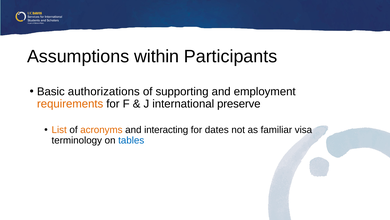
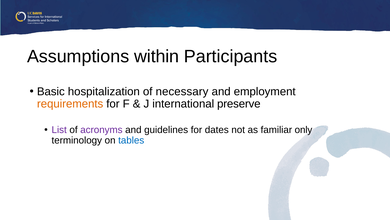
authorizations: authorizations -> hospitalization (104, 91)
supporting: supporting -> necessary (182, 91)
List colour: orange -> purple (59, 130)
acronyms colour: orange -> purple (101, 130)
interacting: interacting -> guidelines (166, 130)
visa: visa -> only (303, 130)
